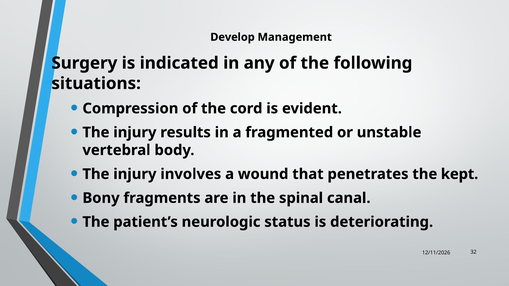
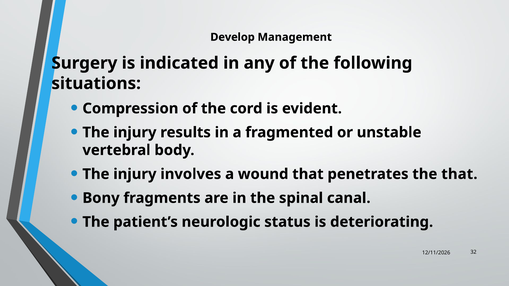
the kept: kept -> that (459, 174)
